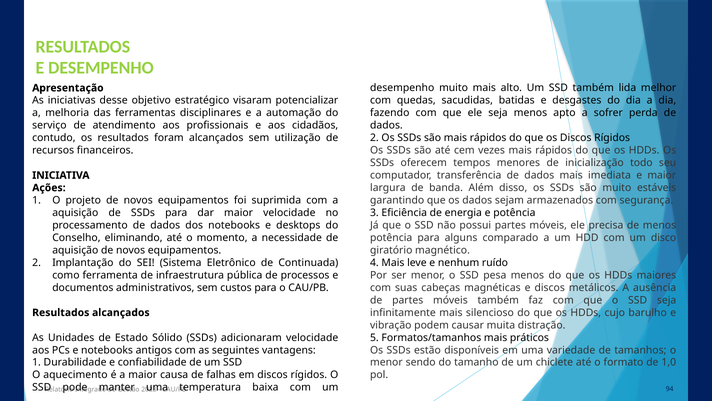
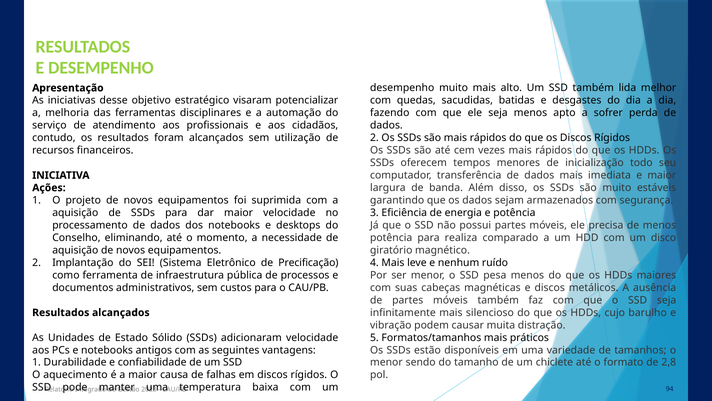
alguns: alguns -> realiza (461, 237)
Continuada: Continuada -> Precificação (308, 262)
1,0: 1,0 -> 2,8 (669, 362)
